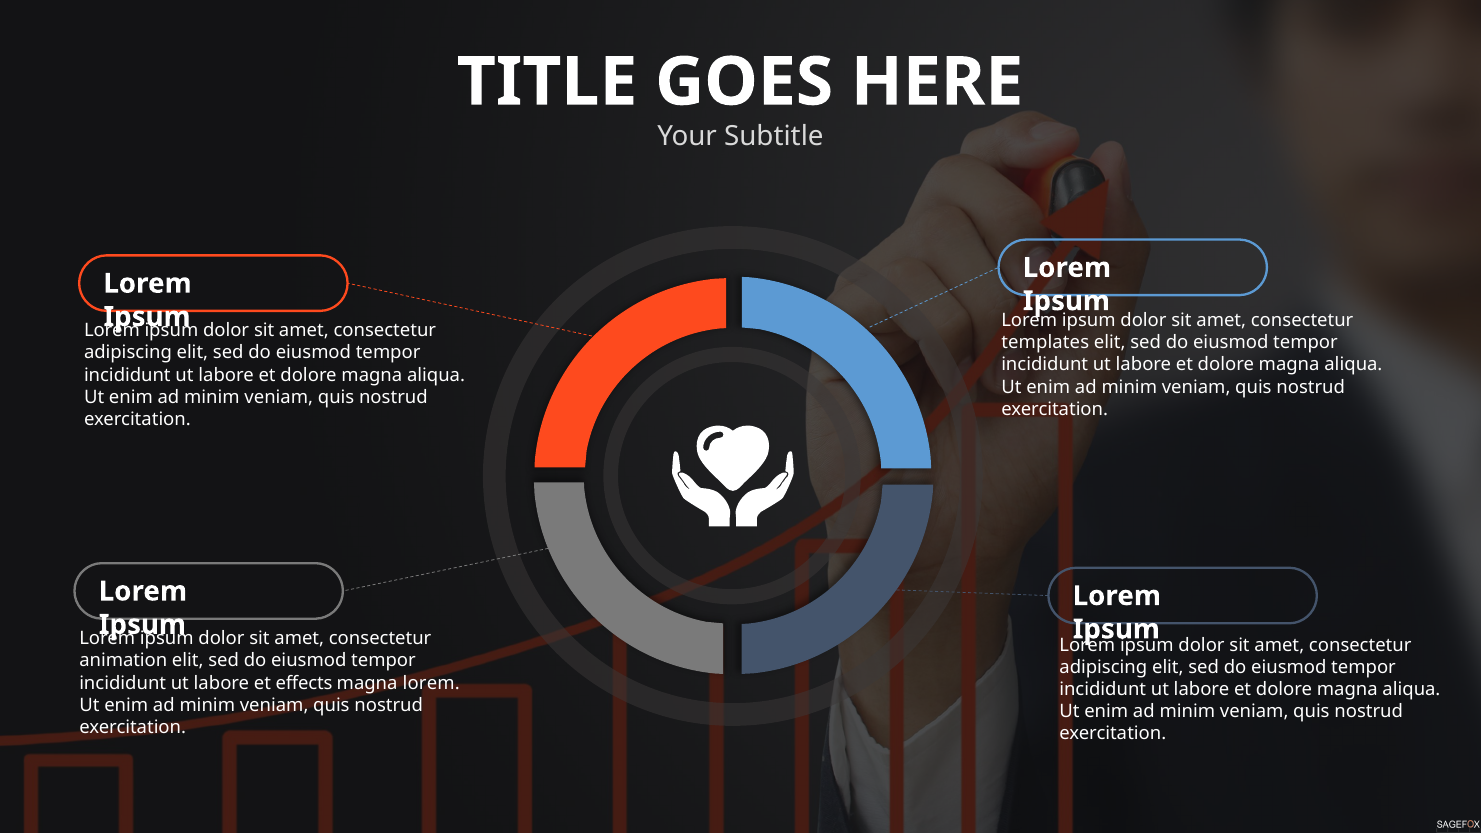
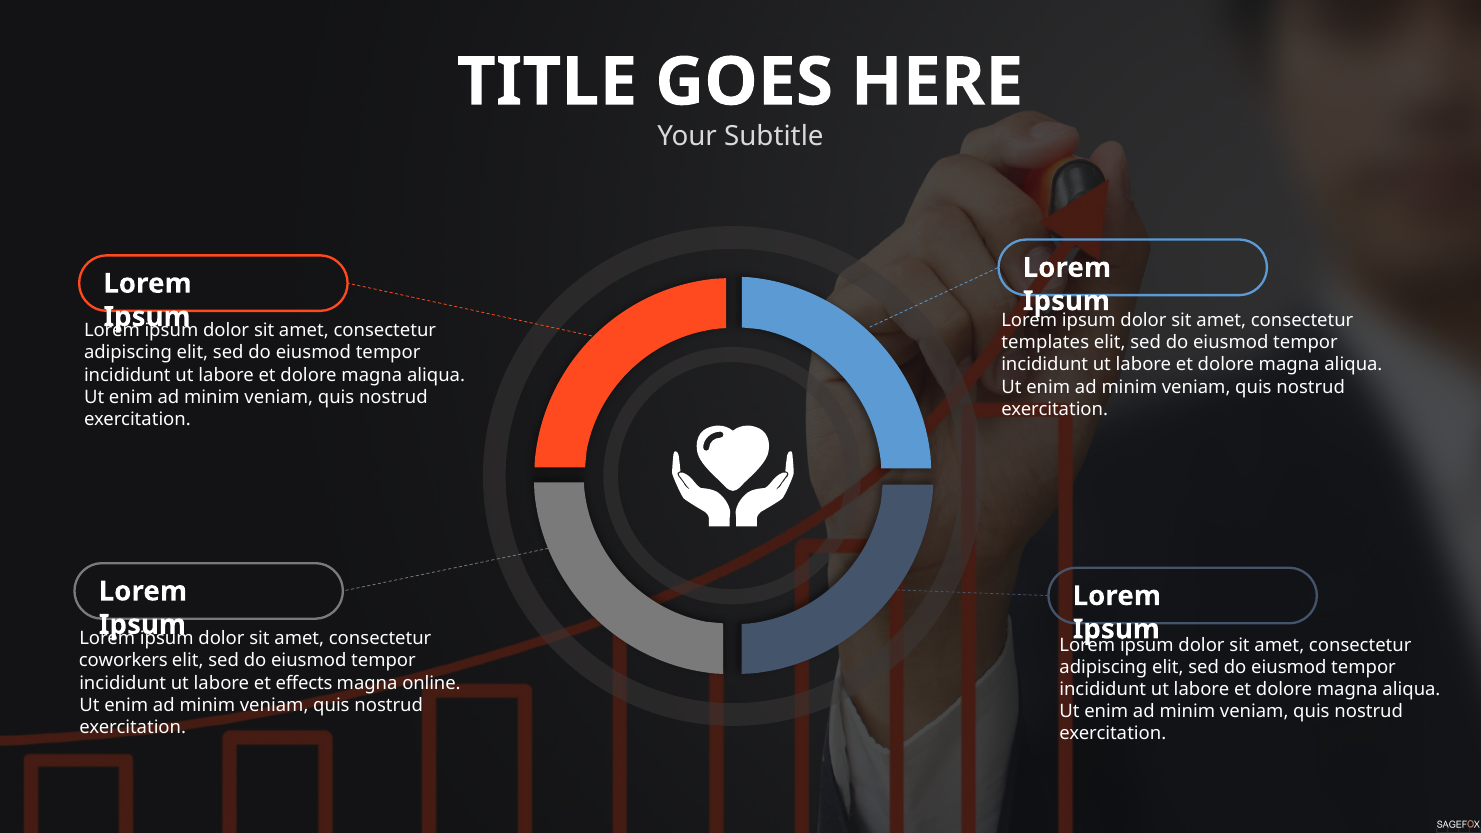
animation: animation -> coworkers (123, 661)
magna lorem: lorem -> online (431, 683)
